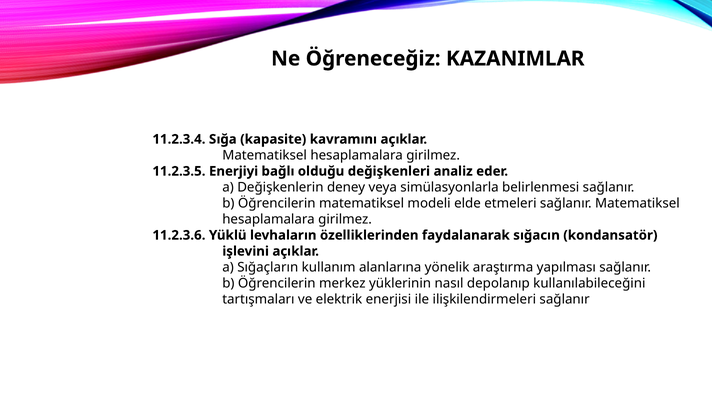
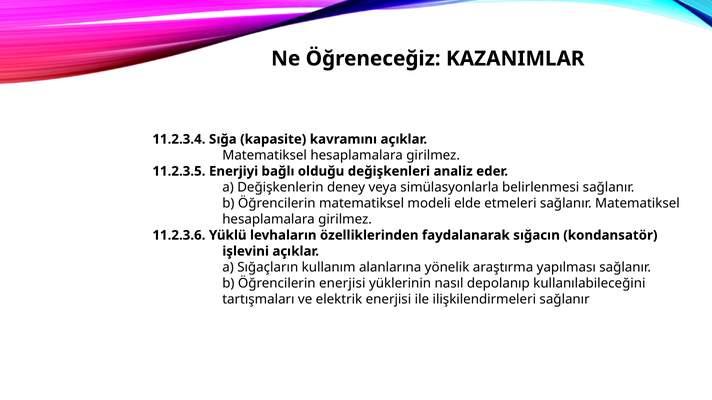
Öğrencilerin merkez: merkez -> enerjisi (342, 284)
